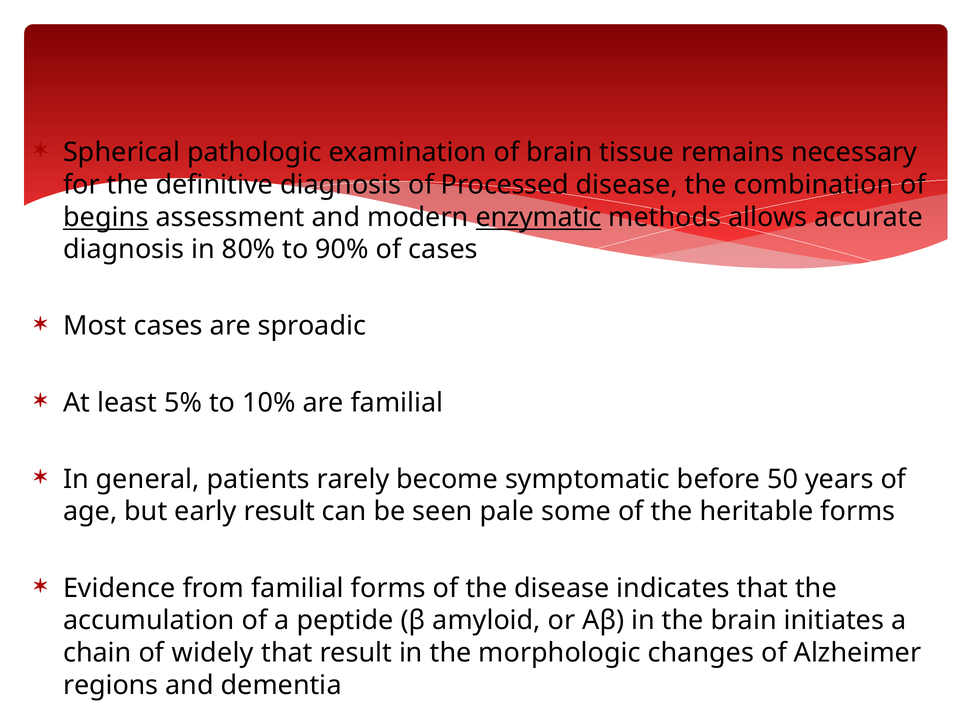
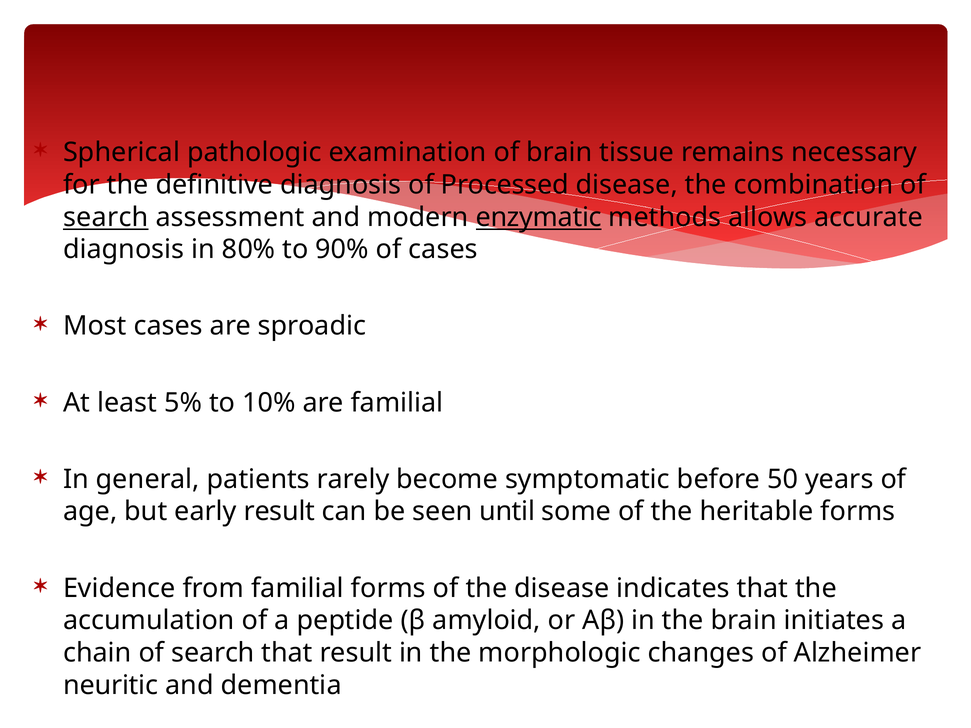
begins: begins -> search (106, 217)
pale: pale -> until (507, 512)
chain of widely: widely -> search (213, 653)
regions: regions -> neuritic (111, 686)
